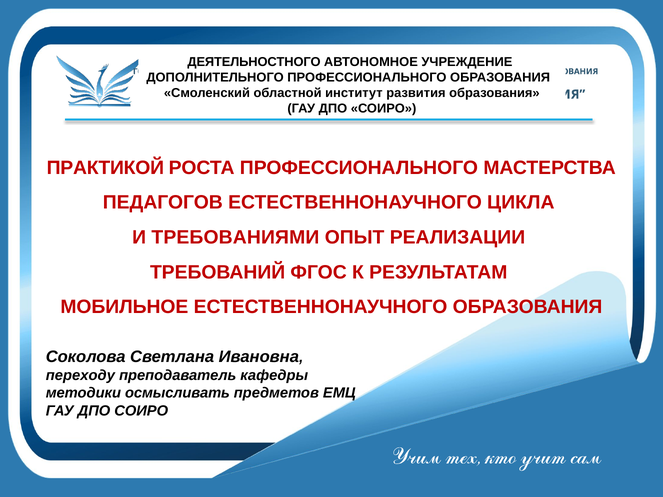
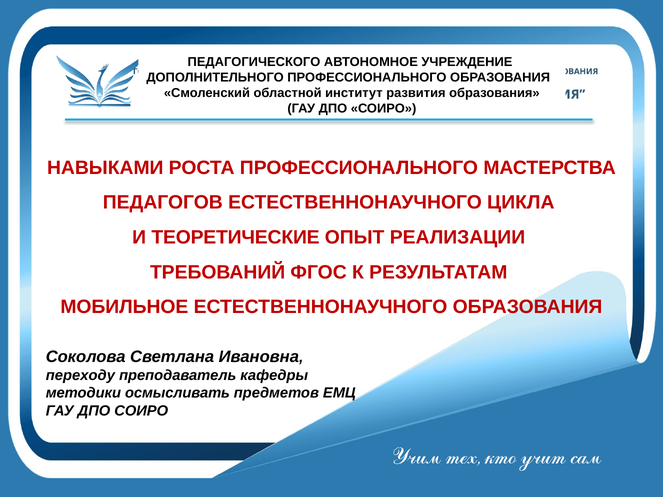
ДЕЯТЕЛЬНОСТНОГО: ДЕЯТЕЛЬНОСТНОГО -> ПЕДАГОГИЧЕСКОГО (254, 62)
ПРАКТИКОЙ: ПРАКТИКОЙ -> НАВЫКАМИ (105, 168)
ТРЕБОВАНИЯМИ: ТРЕБОВАНИЯМИ -> ТЕОРЕТИЧЕСКИЕ (236, 237)
